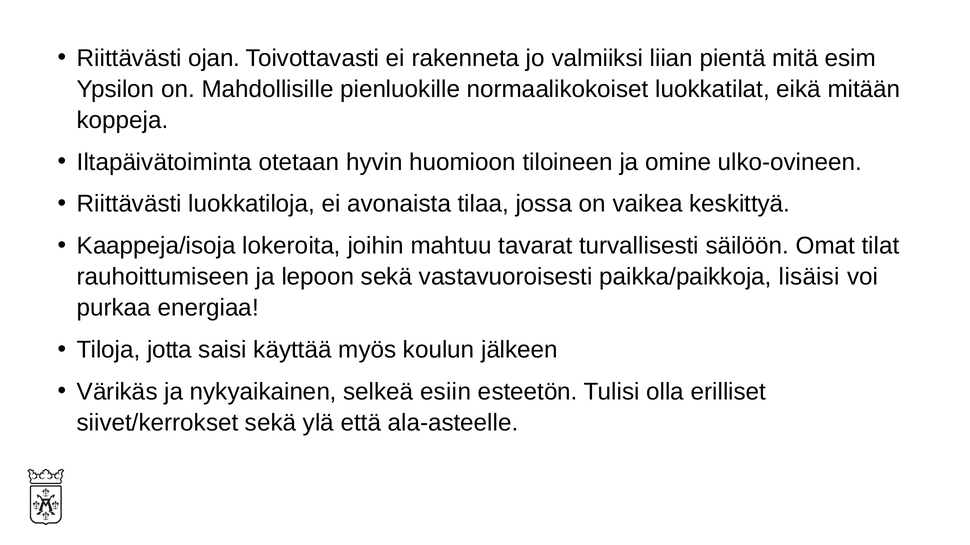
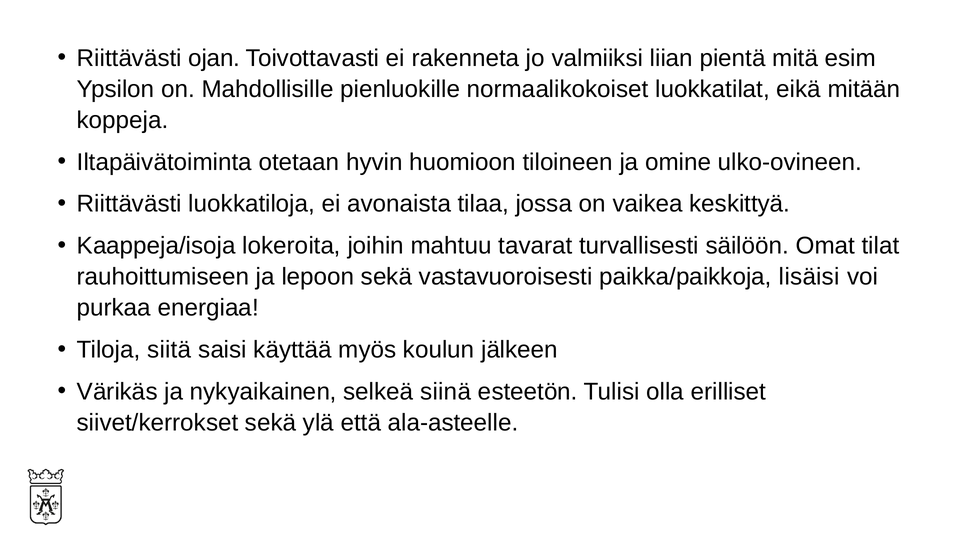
jotta: jotta -> siitä (169, 350)
esiin: esiin -> siinä (446, 392)
